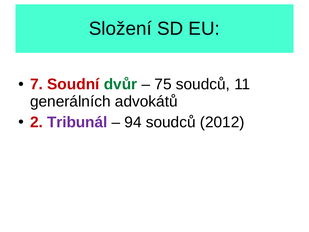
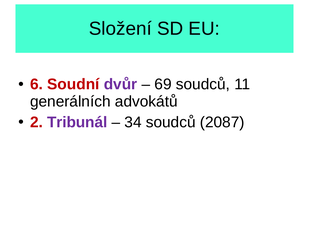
7: 7 -> 6 (36, 84)
dvůr colour: green -> purple (120, 84)
75: 75 -> 69 (163, 84)
94: 94 -> 34 (133, 122)
2012: 2012 -> 2087 (222, 122)
